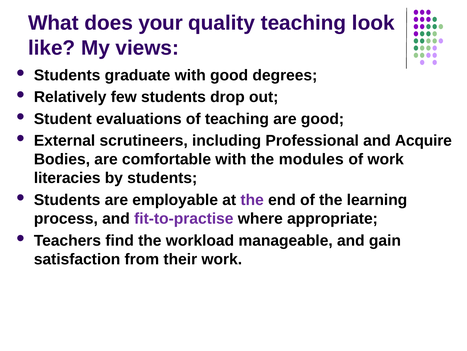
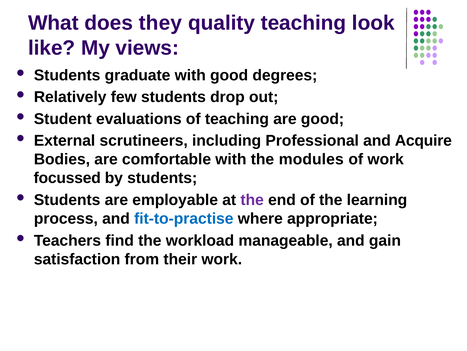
your: your -> they (160, 23)
literacies: literacies -> focussed (67, 178)
fit-to-practise colour: purple -> blue (184, 218)
